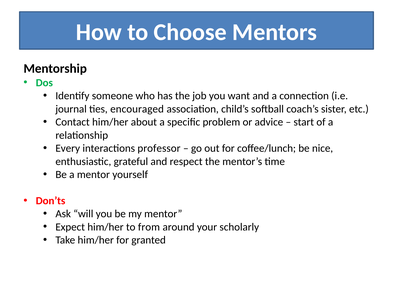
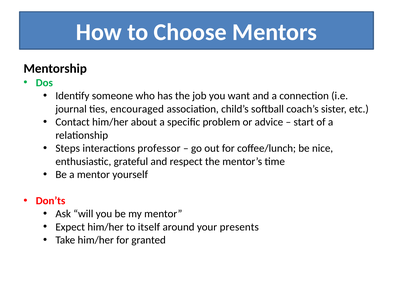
Every: Every -> Steps (68, 148)
from: from -> itself (149, 227)
scholarly: scholarly -> presents (239, 227)
